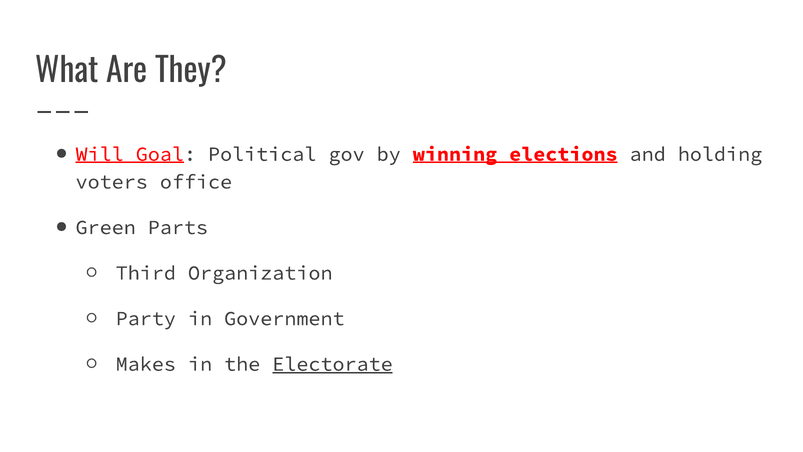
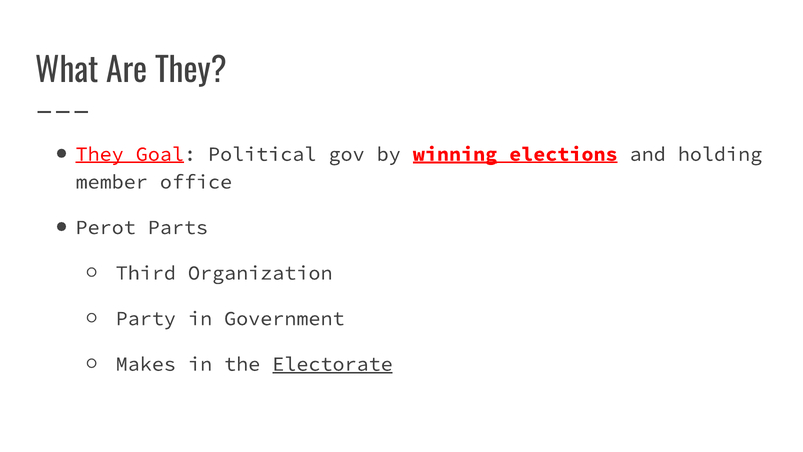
Will: Will -> They (100, 154)
winning underline: none -> present (455, 154)
voters: voters -> member (112, 182)
Green: Green -> Perot (106, 227)
